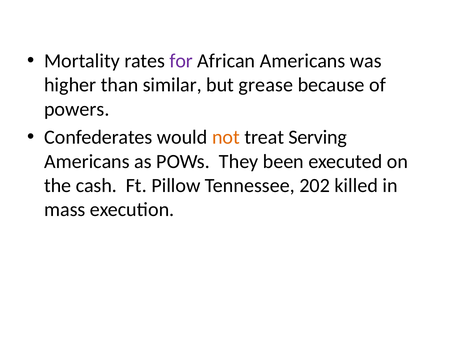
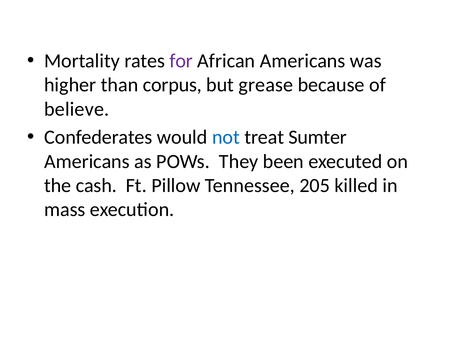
similar: similar -> corpus (172, 85)
powers: powers -> believe (77, 109)
not colour: orange -> blue (226, 137)
Serving: Serving -> Sumter (318, 137)
202: 202 -> 205 (315, 186)
